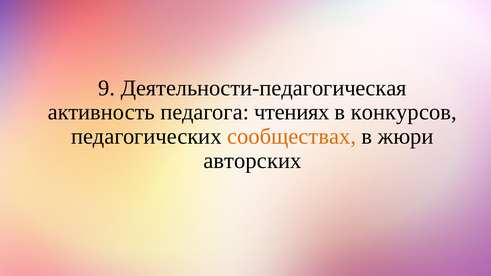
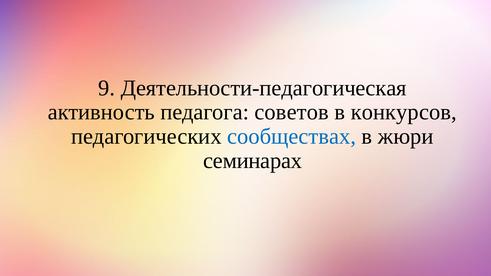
чтениях: чтениях -> советов (292, 112)
сообществах colour: orange -> blue (292, 137)
авторских: авторских -> семинарах (253, 161)
